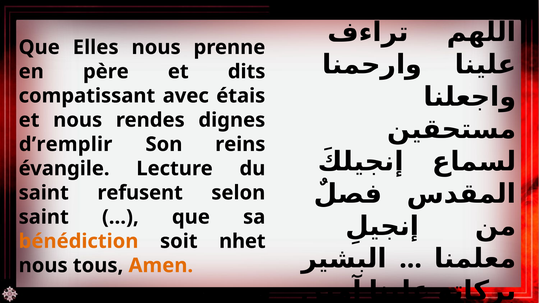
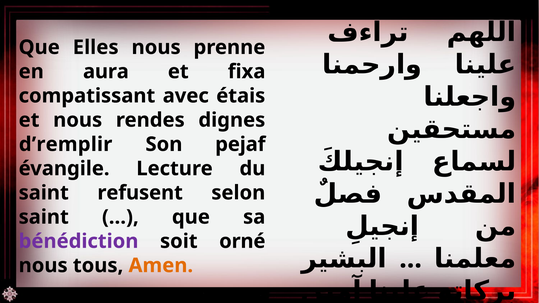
père: père -> aura (106, 72)
dits: dits -> fixa (247, 72)
reins: reins -> pejaf (240, 144)
bénédiction colour: orange -> purple (79, 241)
nhet: nhet -> orné (242, 241)
